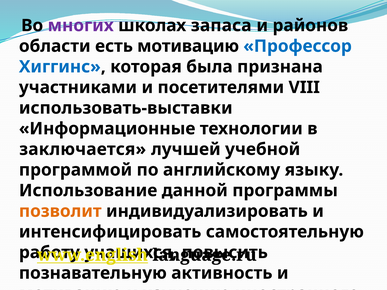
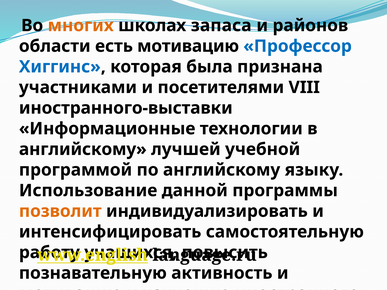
многих colour: purple -> orange (81, 26)
использовать-выставки: использовать-выставки -> иностранного-выставки (126, 108)
заключается: заключается -> английскому (83, 149)
